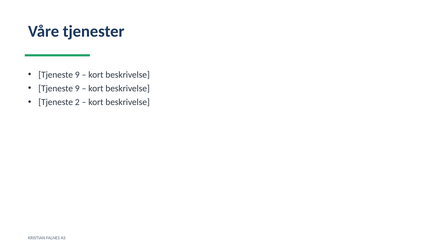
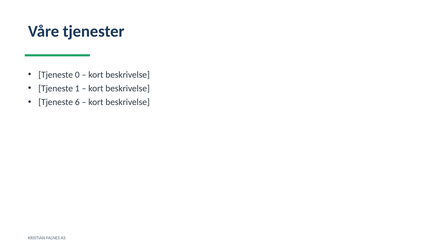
9: 9 -> 0 (77, 75)
9: 9 -> 1 (77, 88)
2: 2 -> 6 (77, 102)
